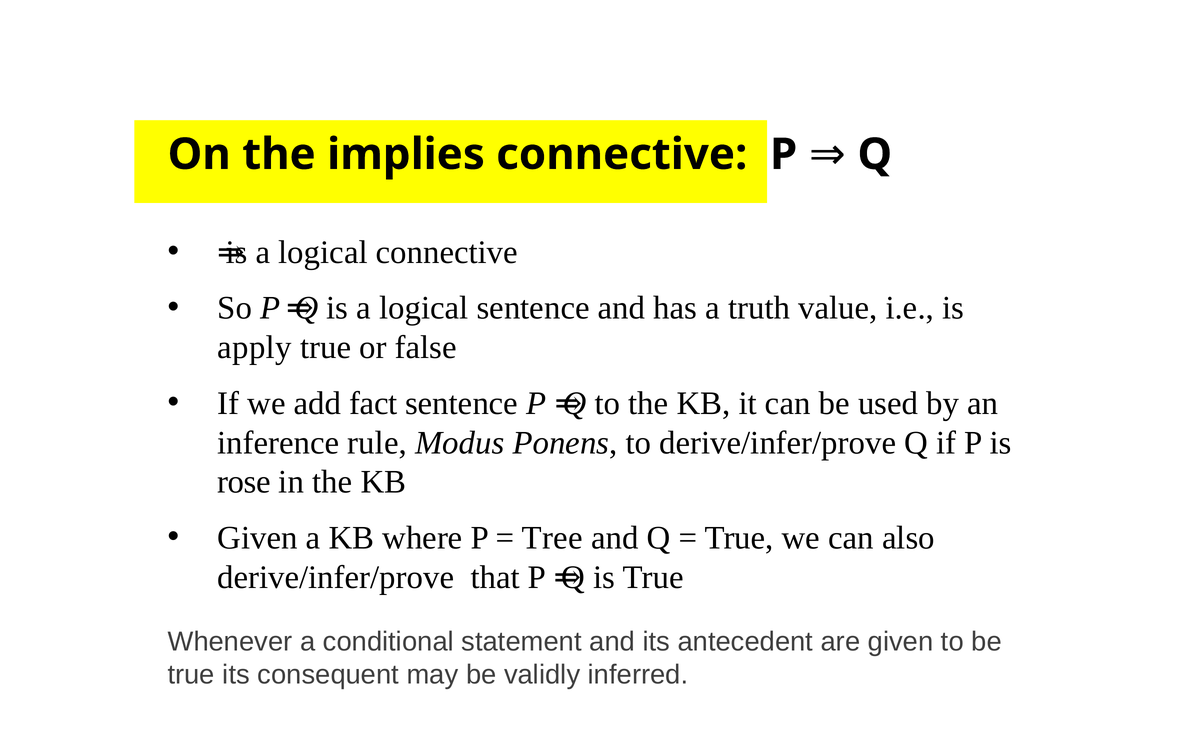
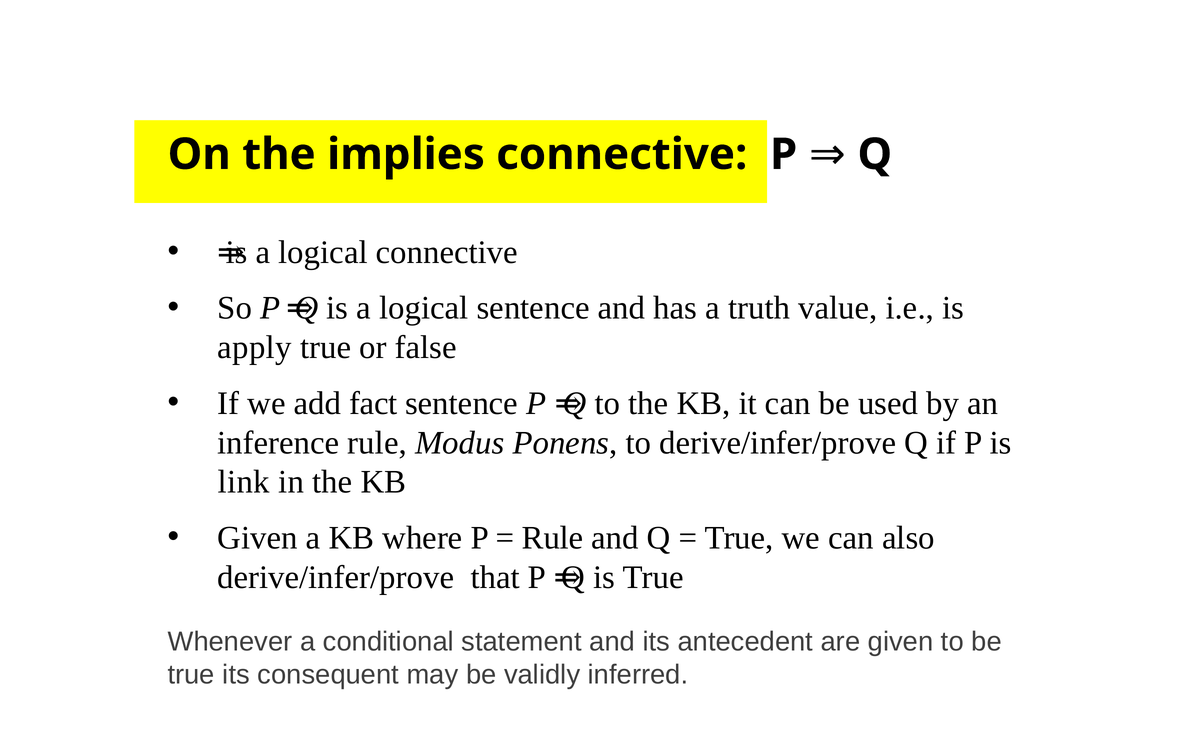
rose: rose -> link (244, 482)
Tree: Tree -> Rule (553, 538)
